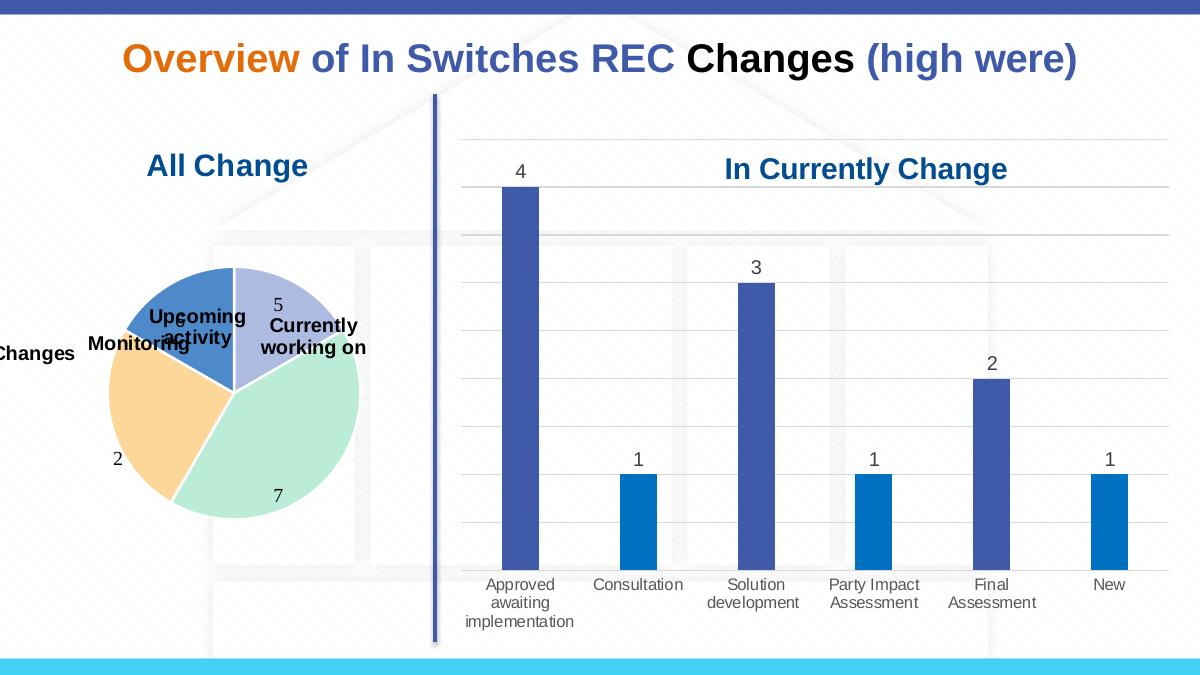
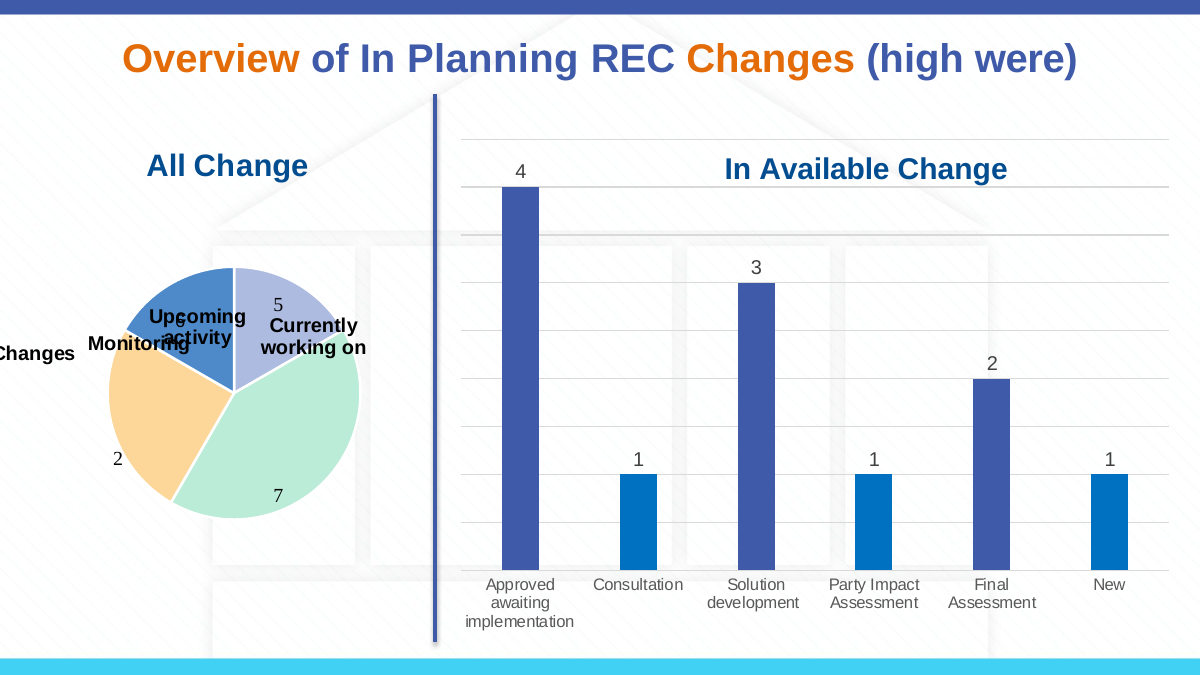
Switches: Switches -> Planning (493, 59)
Changes colour: black -> orange (771, 59)
In Currently: Currently -> Available (825, 169)
